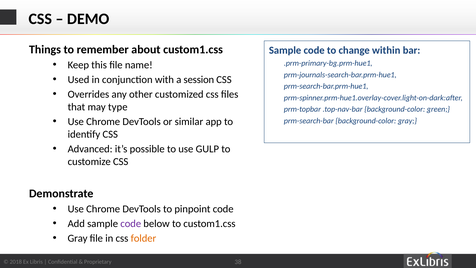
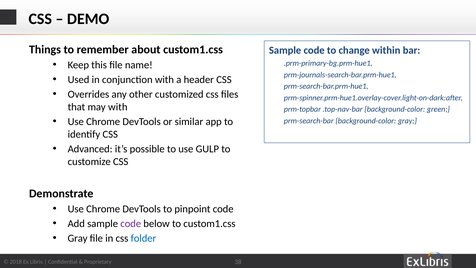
session: session -> header (199, 80)
may type: type -> with (118, 107)
folder colour: orange -> blue (143, 238)
